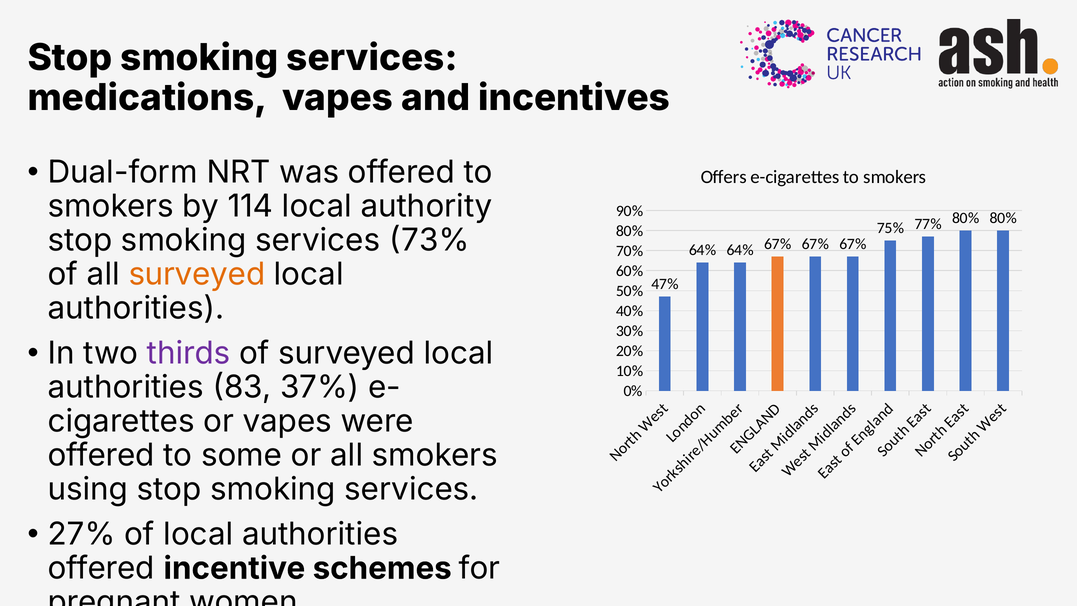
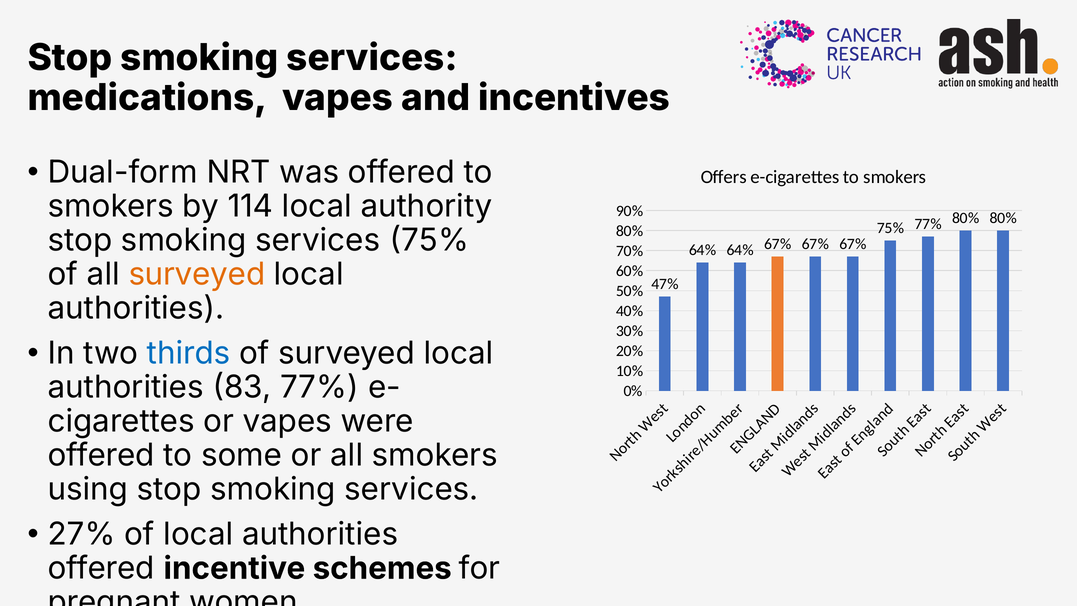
services 73%: 73% -> 75% (429, 240)
thirds colour: purple -> blue (189, 353)
83 37%: 37% -> 77% (320, 387)
